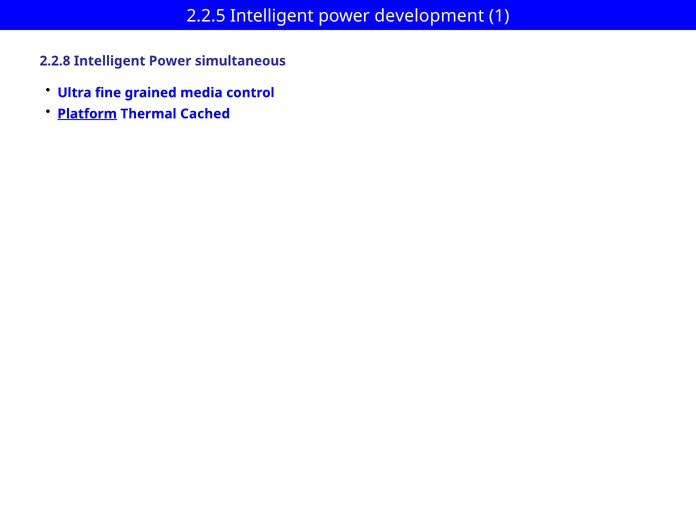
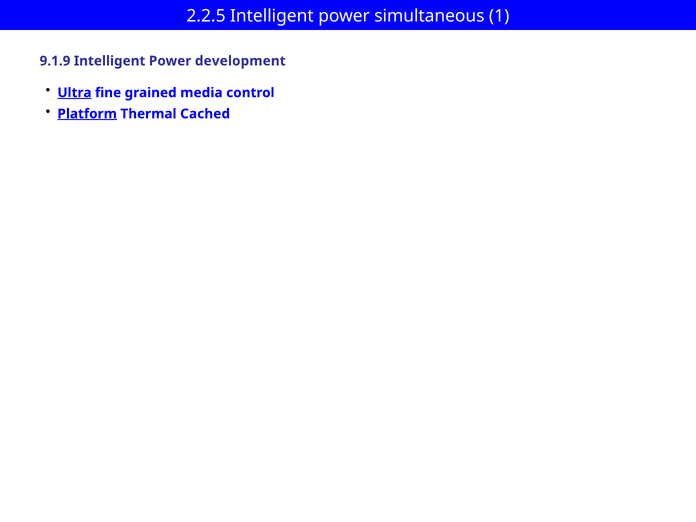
development: development -> simultaneous (429, 16)
2.2.8: 2.2.8 -> 9.1.9 (55, 61)
simultaneous: simultaneous -> development (240, 61)
Ultra underline: none -> present (74, 93)
